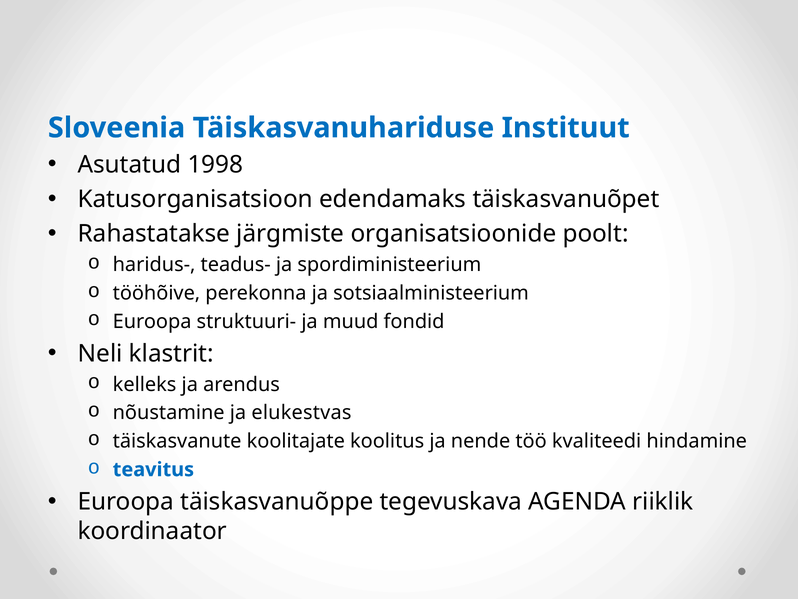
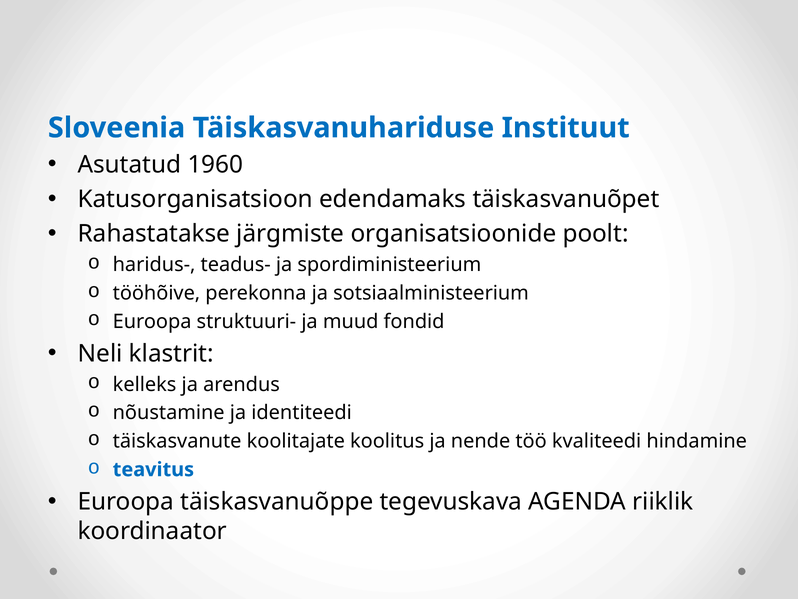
1998: 1998 -> 1960 (215, 165)
elukestvas: elukestvas -> identiteedi (302, 412)
